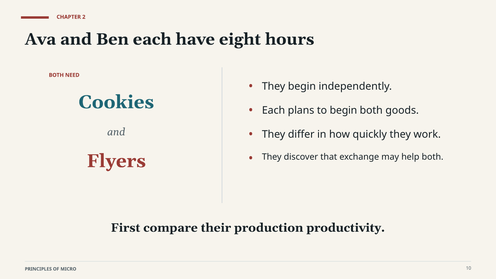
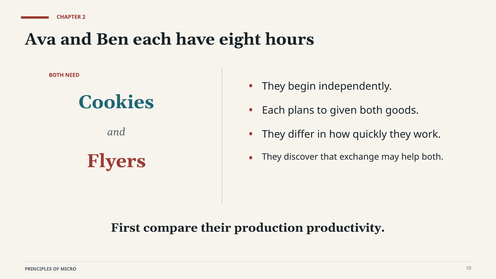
to begin: begin -> given (343, 110)
